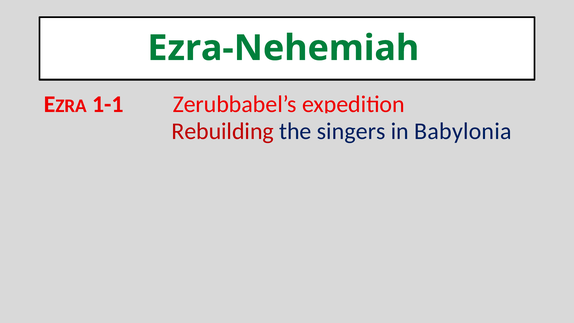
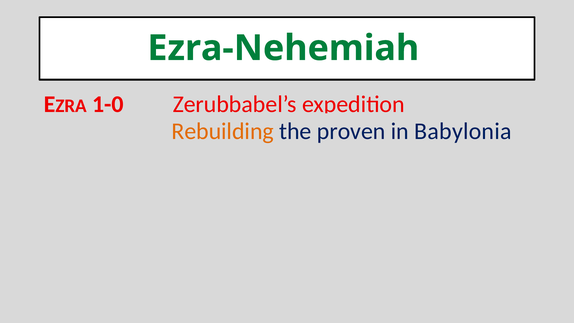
1-1: 1-1 -> 1-0 (108, 104)
Rebuilding colour: red -> orange (223, 131)
singers: singers -> proven (351, 131)
